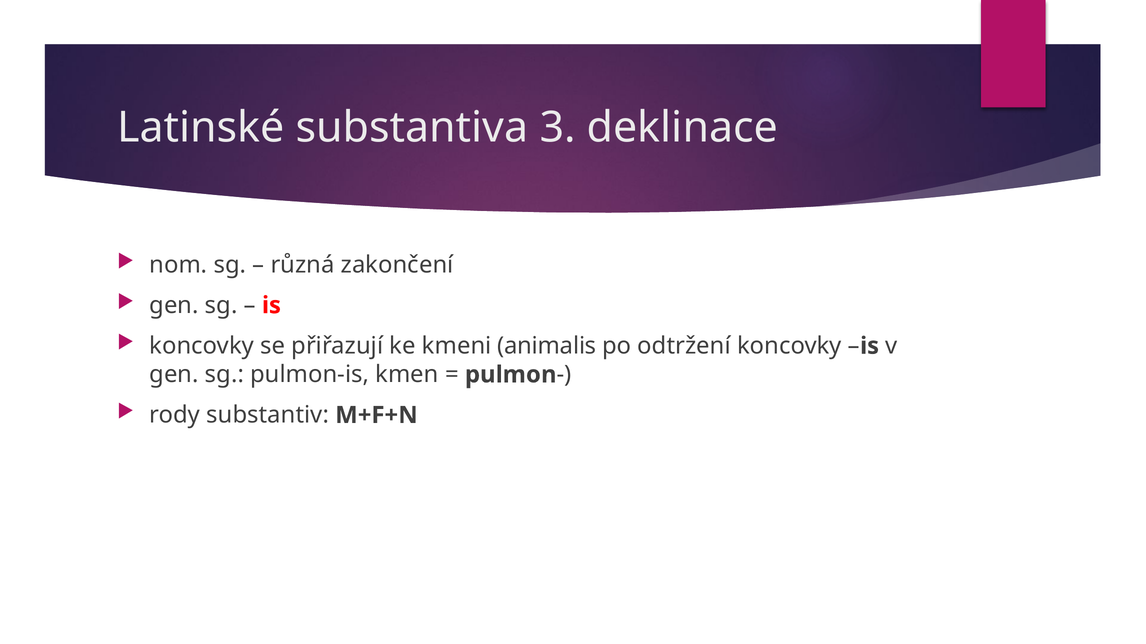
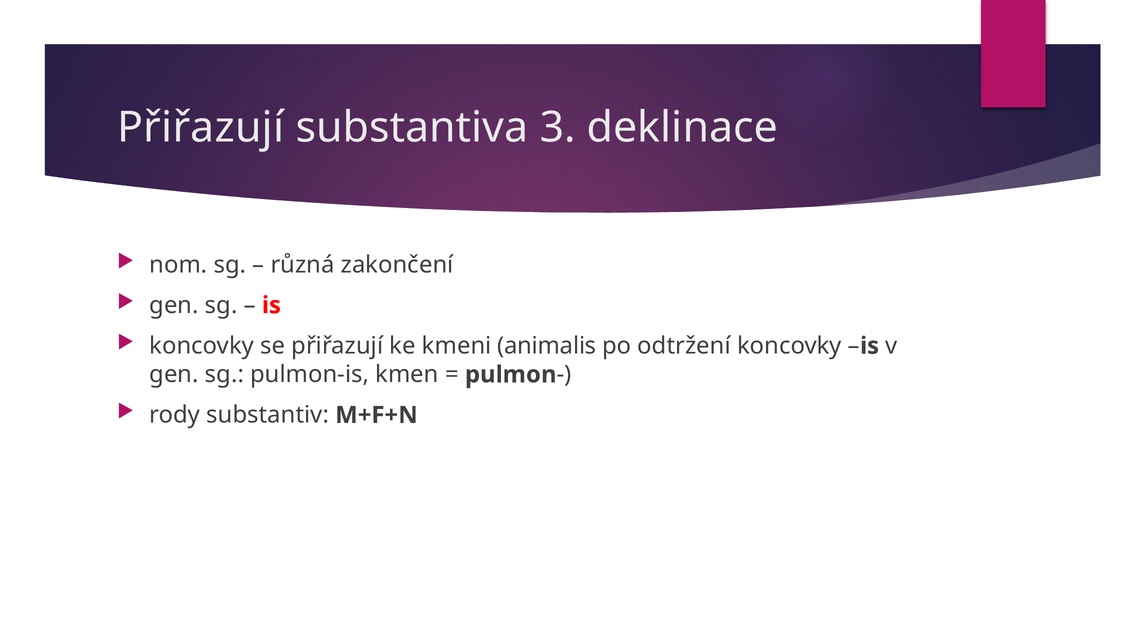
Latinské: Latinské -> Přiřazují (201, 128)
